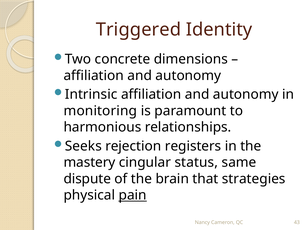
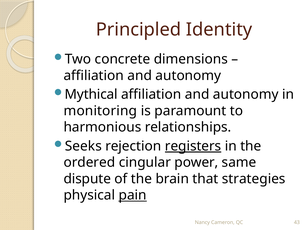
Triggered: Triggered -> Principled (138, 30)
Intrinsic: Intrinsic -> Mythical (91, 95)
registers underline: none -> present (193, 146)
mastery: mastery -> ordered (89, 163)
status: status -> power (196, 163)
